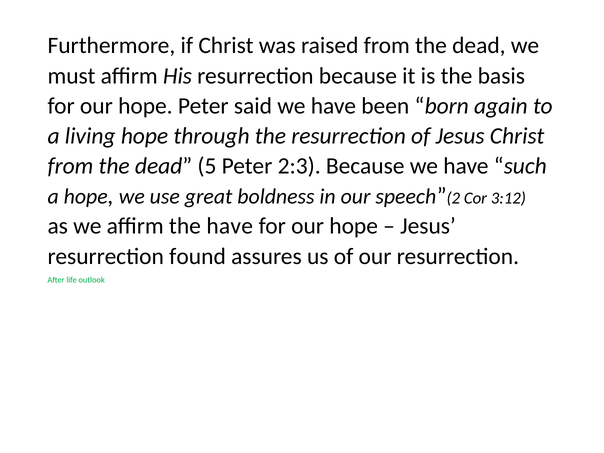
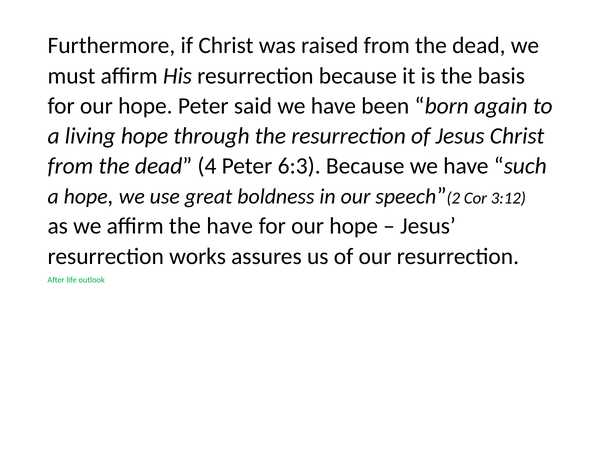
5: 5 -> 4 (207, 166)
2:3: 2:3 -> 6:3 (299, 166)
found: found -> works (198, 256)
